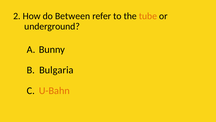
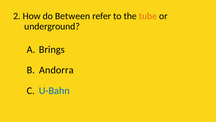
Bunny: Bunny -> Brings (52, 49)
Bulgaria: Bulgaria -> Andorra (56, 70)
U-Bahn colour: orange -> blue (54, 90)
